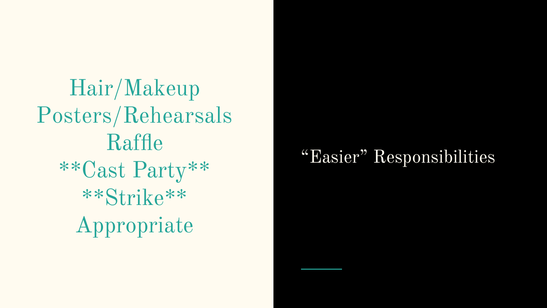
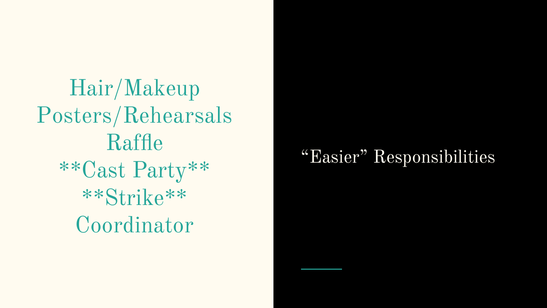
Appropriate: Appropriate -> Coordinator (134, 225)
